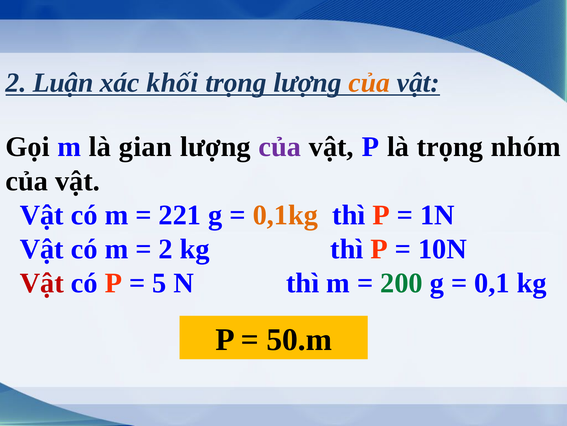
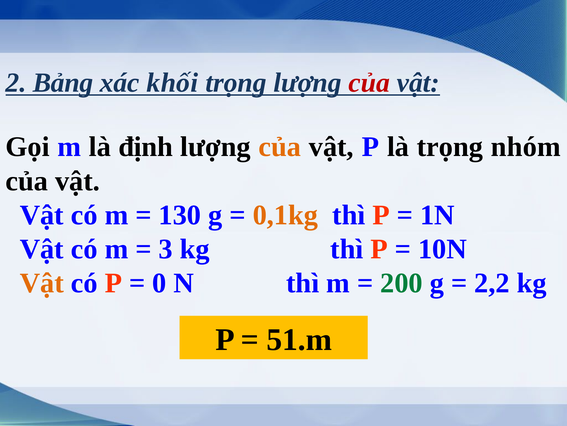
Luận: Luận -> Bảng (63, 83)
của colour: orange -> red (369, 83)
gian: gian -> định (146, 147)
của colour: purple -> orange (280, 147)
221: 221 -> 130 (180, 215)
2: 2 -> 3 (166, 249)
Vật colour: red -> orange (42, 283)
5: 5 -> 0 (159, 283)
0,1: 0,1 -> 2,2 (492, 283)
50.m: 50.m -> 51.m (299, 339)
